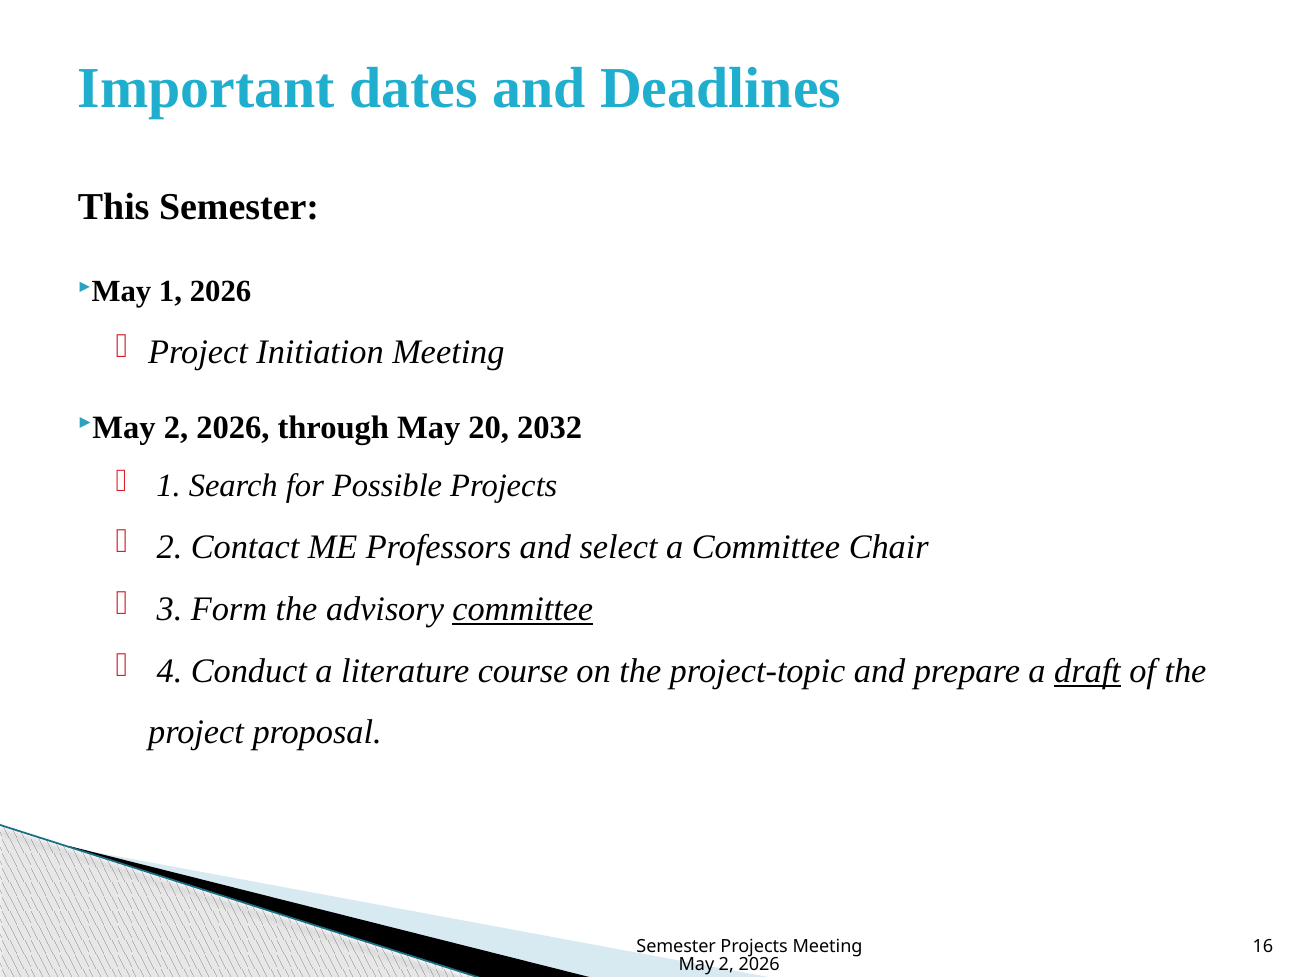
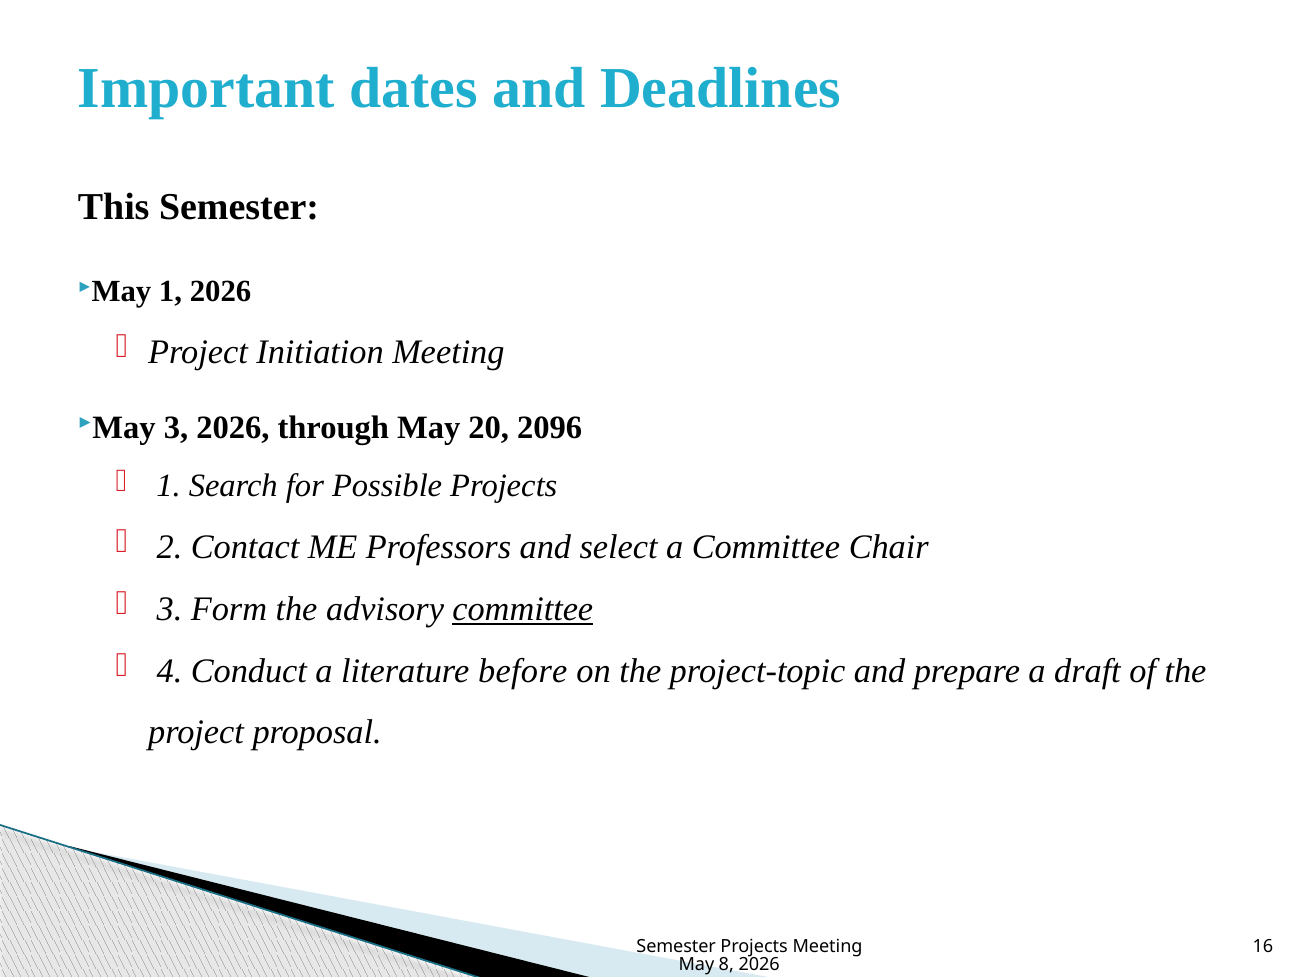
2: 2 -> 3 (176, 427)
2032: 2032 -> 2096 (550, 427)
course: course -> before (523, 670)
draft underline: present -> none (1087, 670)
May 2: 2 -> 8 (726, 964)
